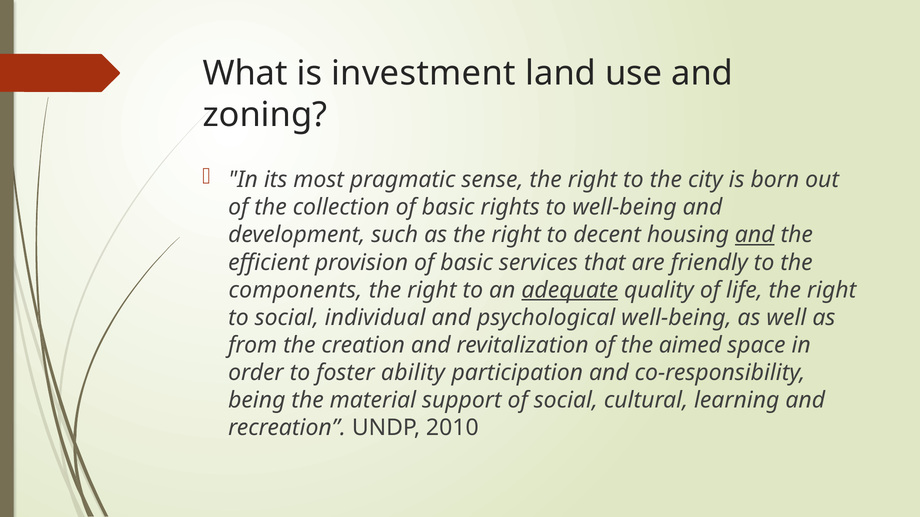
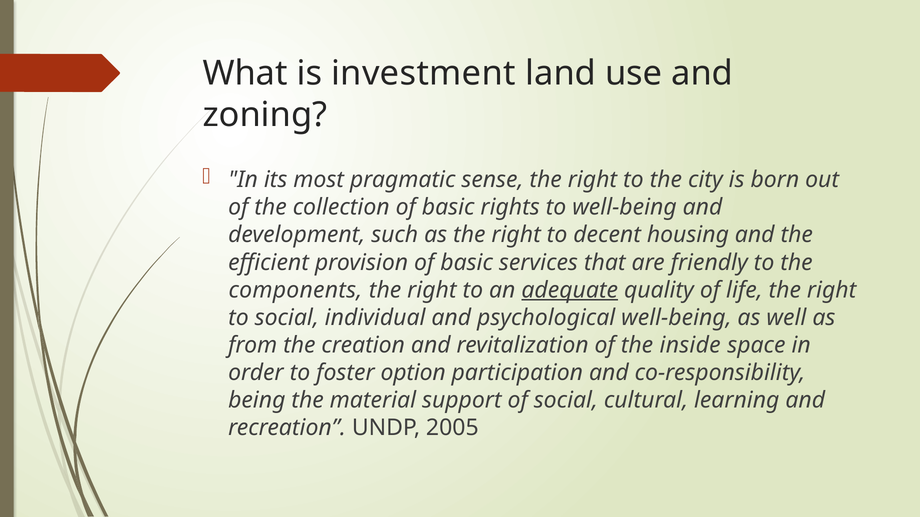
and underline: present -> none (755, 235)
aimed: aimed -> inside (690, 345)
ability: ability -> option (413, 373)
2010: 2010 -> 2005 (452, 428)
